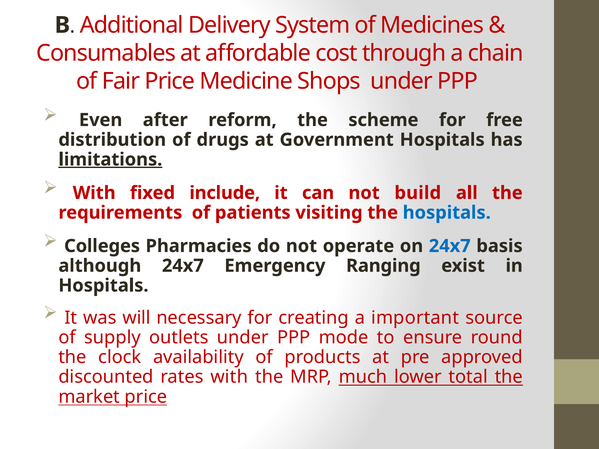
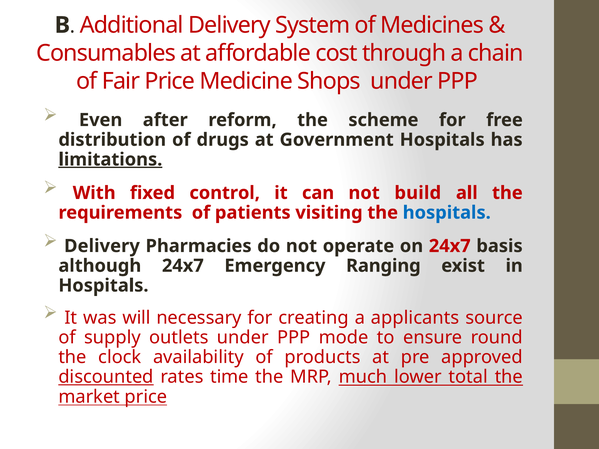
include: include -> control (225, 193)
Colleges: Colleges -> Delivery (102, 246)
24x7 colour: blue -> red (450, 246)
important: important -> applicants (415, 318)
discounted underline: none -> present (106, 377)
rates with: with -> time (229, 377)
